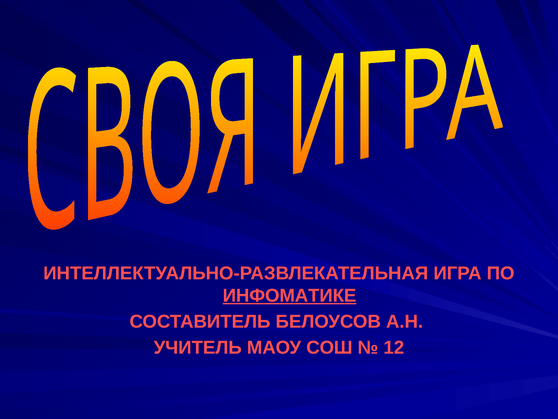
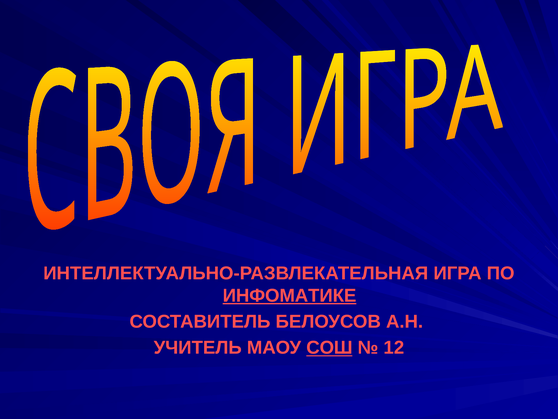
СОШ underline: none -> present (329, 347)
